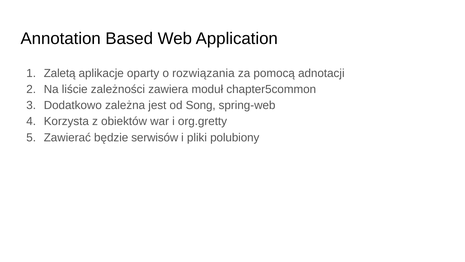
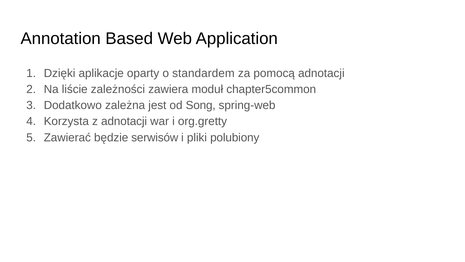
Zaletą: Zaletą -> Dzięki (60, 73)
rozwiązania: rozwiązania -> standardem (203, 73)
z obiektów: obiektów -> adnotacji (124, 121)
